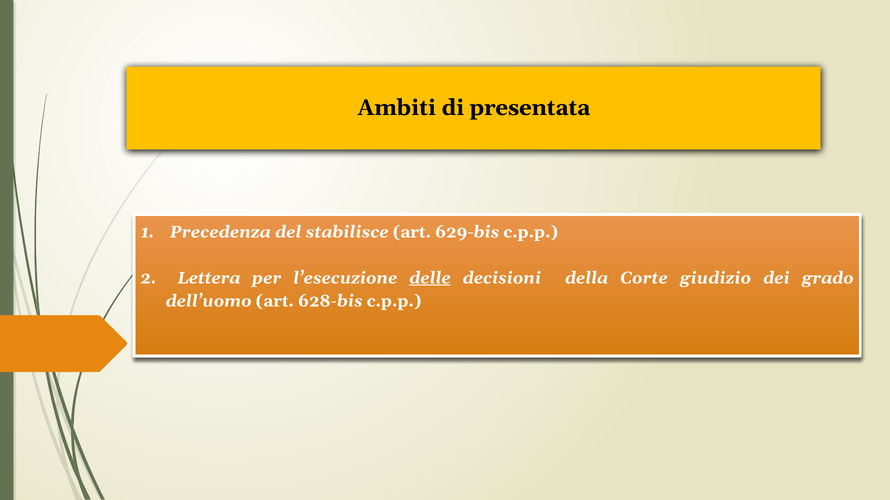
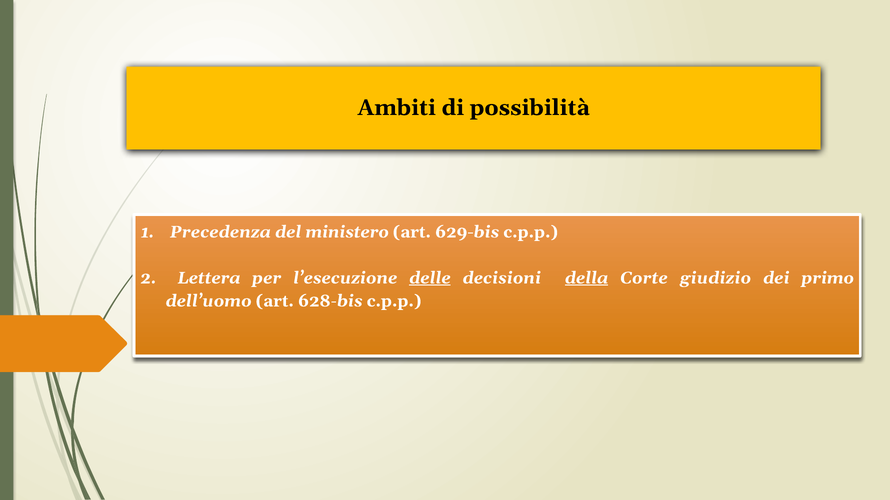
presentata: presentata -> possibilità (530, 108)
stabilisce: stabilisce -> ministero (347, 232)
della underline: none -> present (586, 278)
grado: grado -> primo (828, 278)
